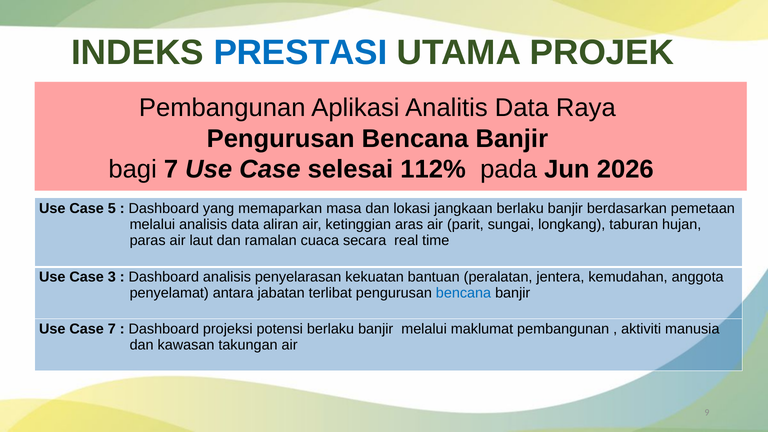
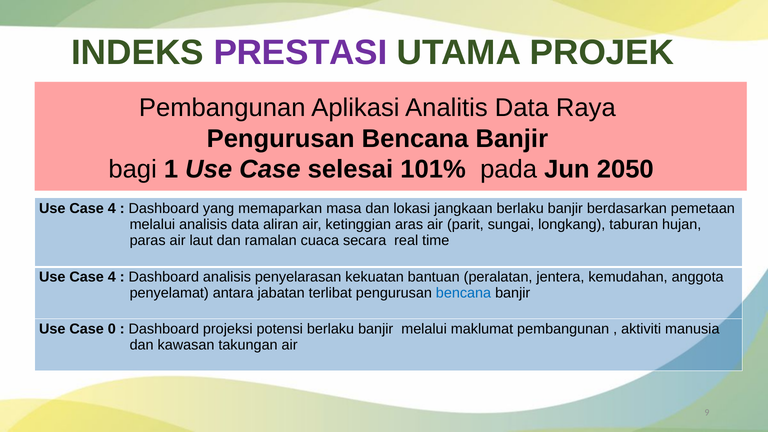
PRESTASI colour: blue -> purple (301, 53)
bagi 7: 7 -> 1 (171, 169)
112%: 112% -> 101% (433, 169)
2026: 2026 -> 2050 (625, 169)
5: 5 -> 4 (112, 208)
3: 3 -> 4 (112, 277)
Case 7: 7 -> 0 (112, 329)
